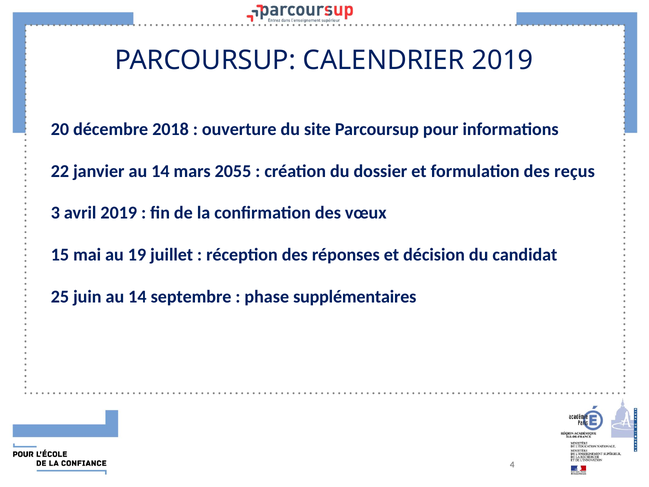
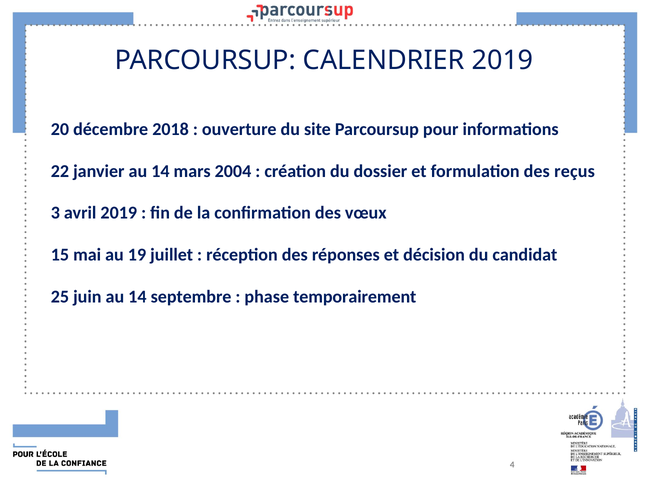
2055: 2055 -> 2004 (233, 171)
supplémentaires: supplémentaires -> temporairement (355, 296)
